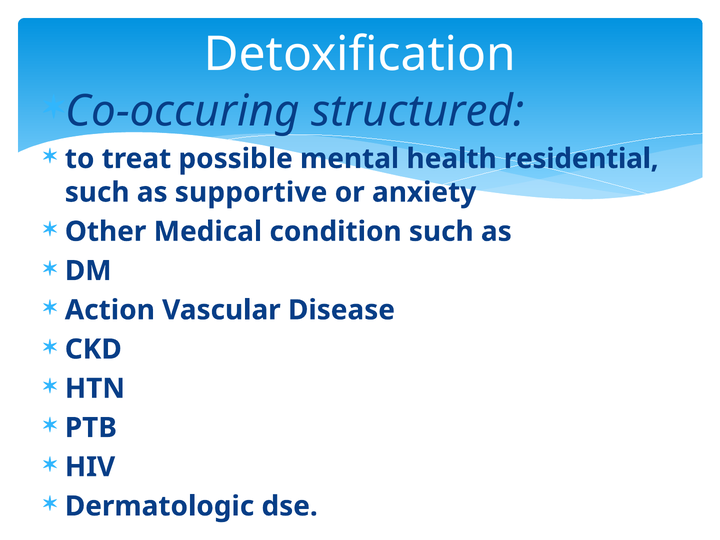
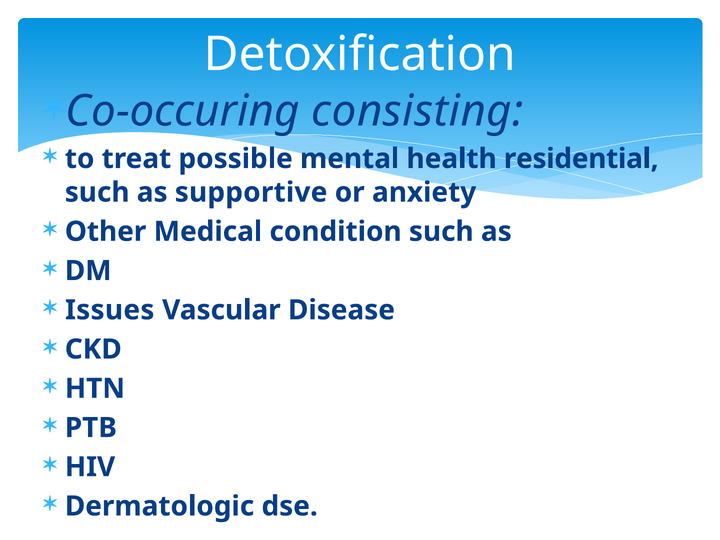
structured: structured -> consisting (418, 111)
Action: Action -> Issues (110, 310)
